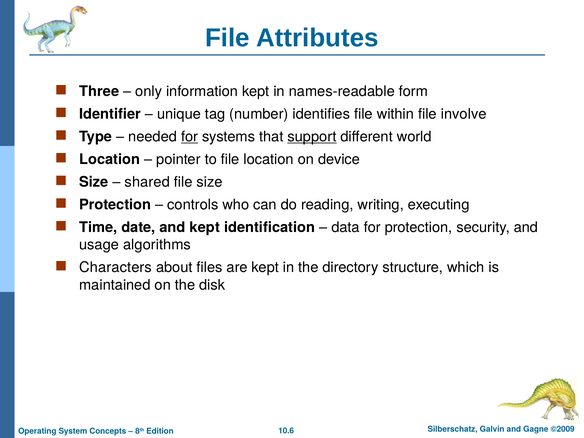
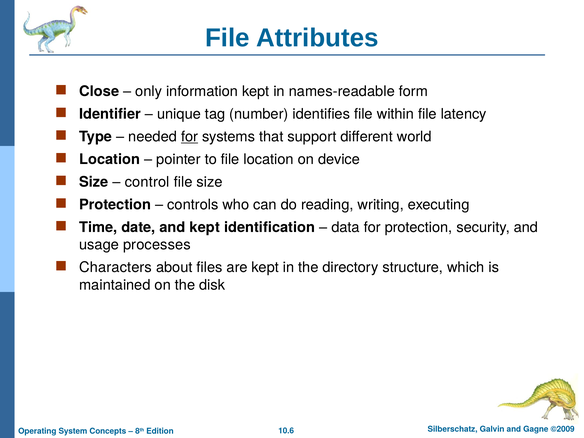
Three: Three -> Close (99, 91)
involve: involve -> latency (464, 114)
support underline: present -> none (312, 137)
shared: shared -> control (147, 182)
algorithms: algorithms -> processes (157, 245)
